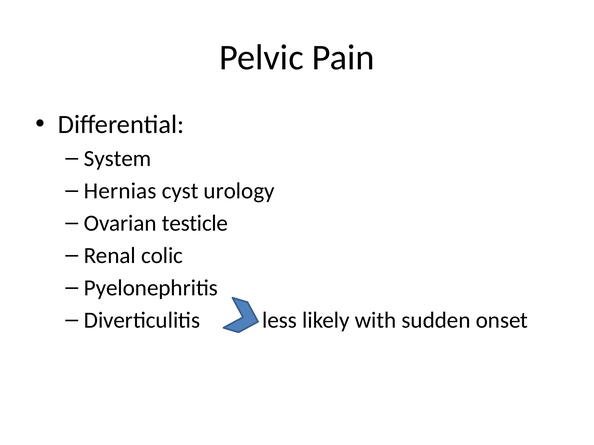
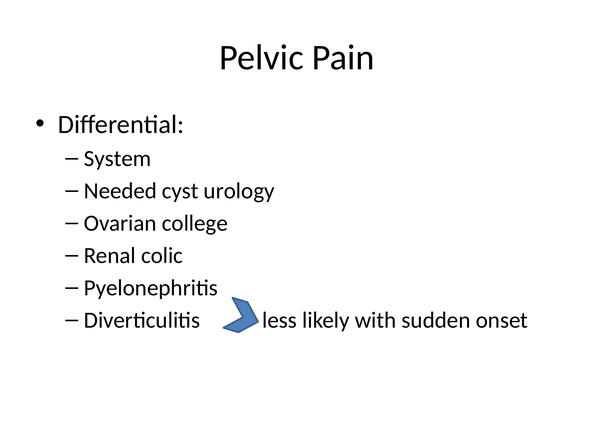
Hernias: Hernias -> Needed (120, 191)
testicle: testicle -> college (195, 223)
